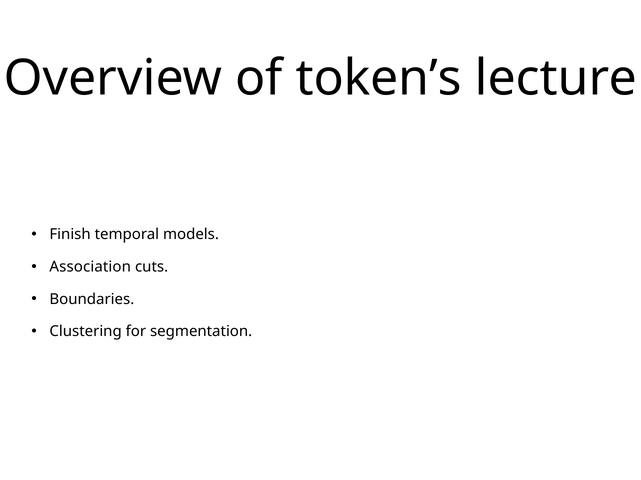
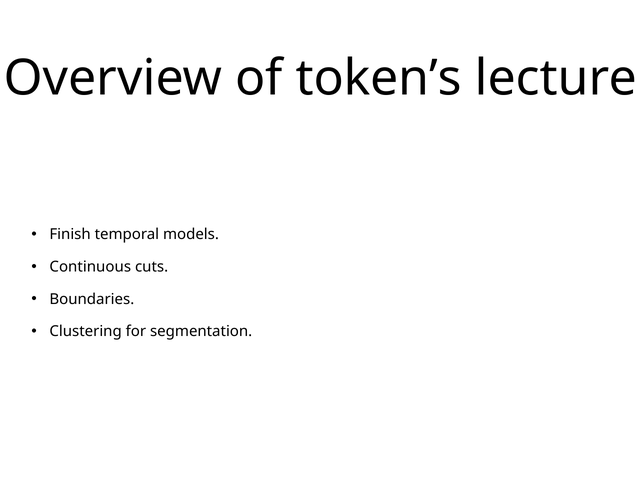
Association: Association -> Continuous (90, 267)
